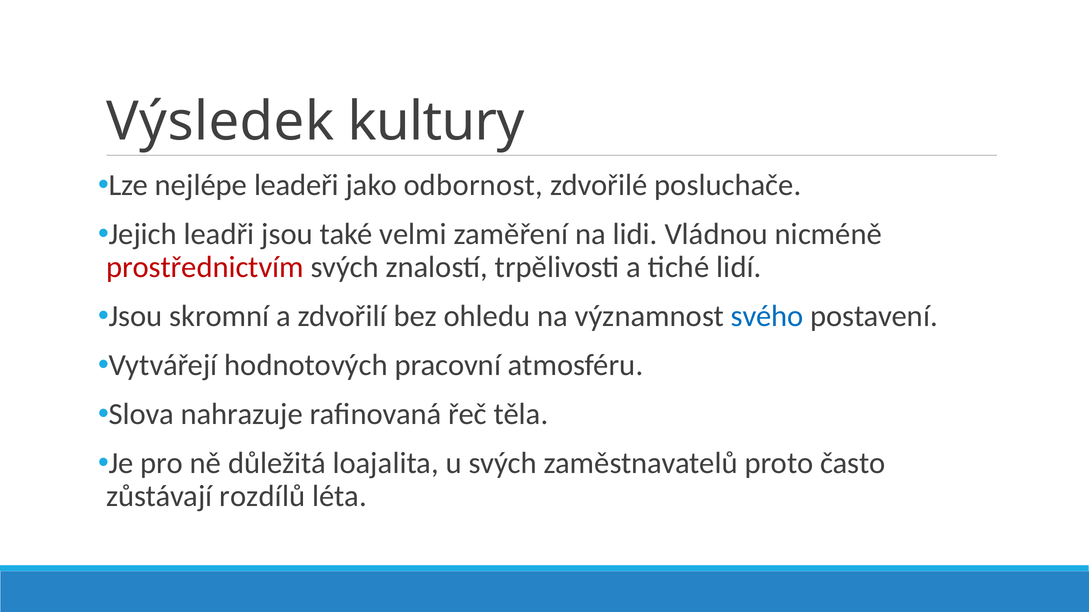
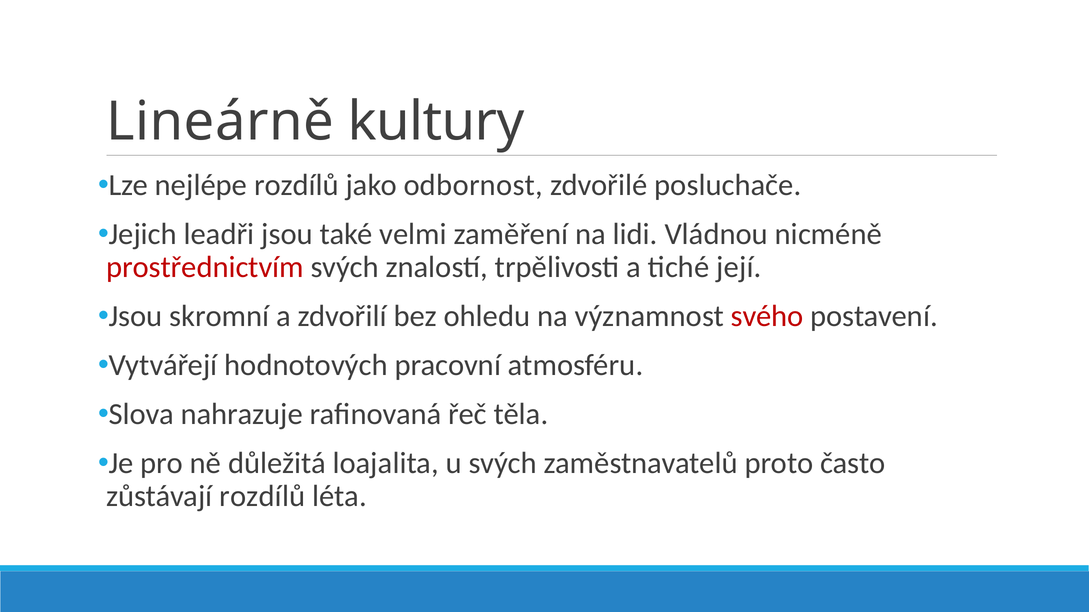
Výsledek: Výsledek -> Lineárně (220, 122)
nejlépe leadeři: leadeři -> rozdílů (296, 185)
lidí: lidí -> její (739, 267)
svého colour: blue -> red (767, 316)
